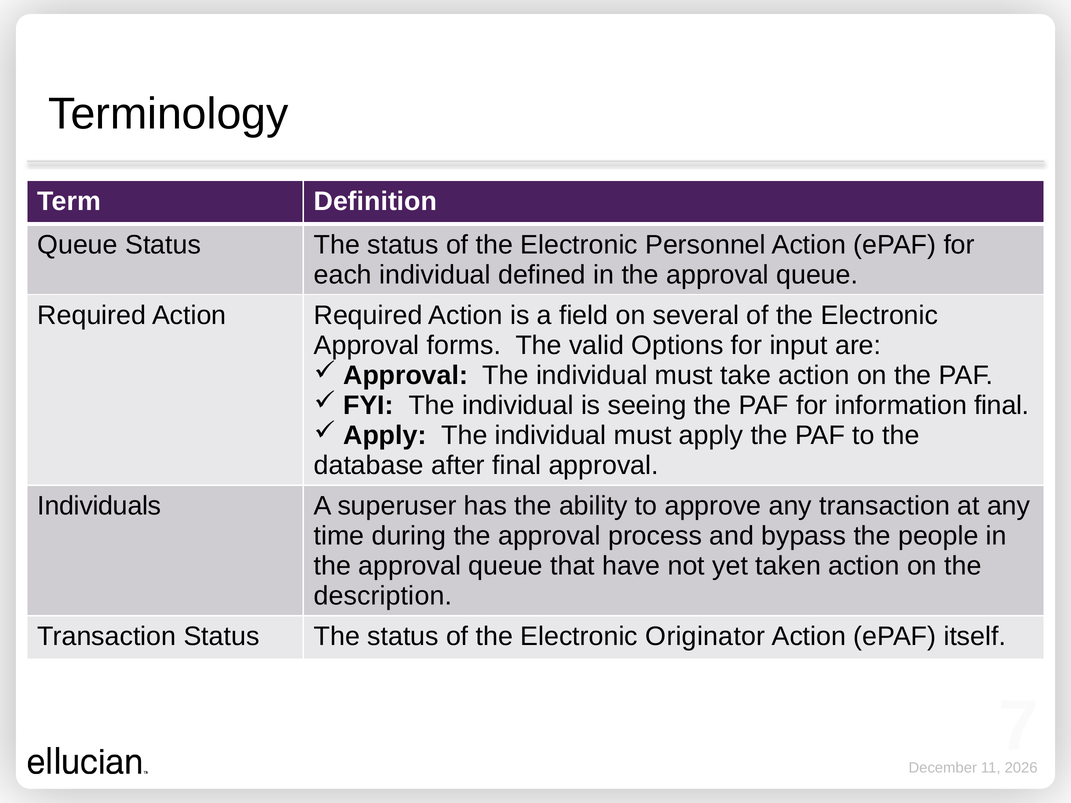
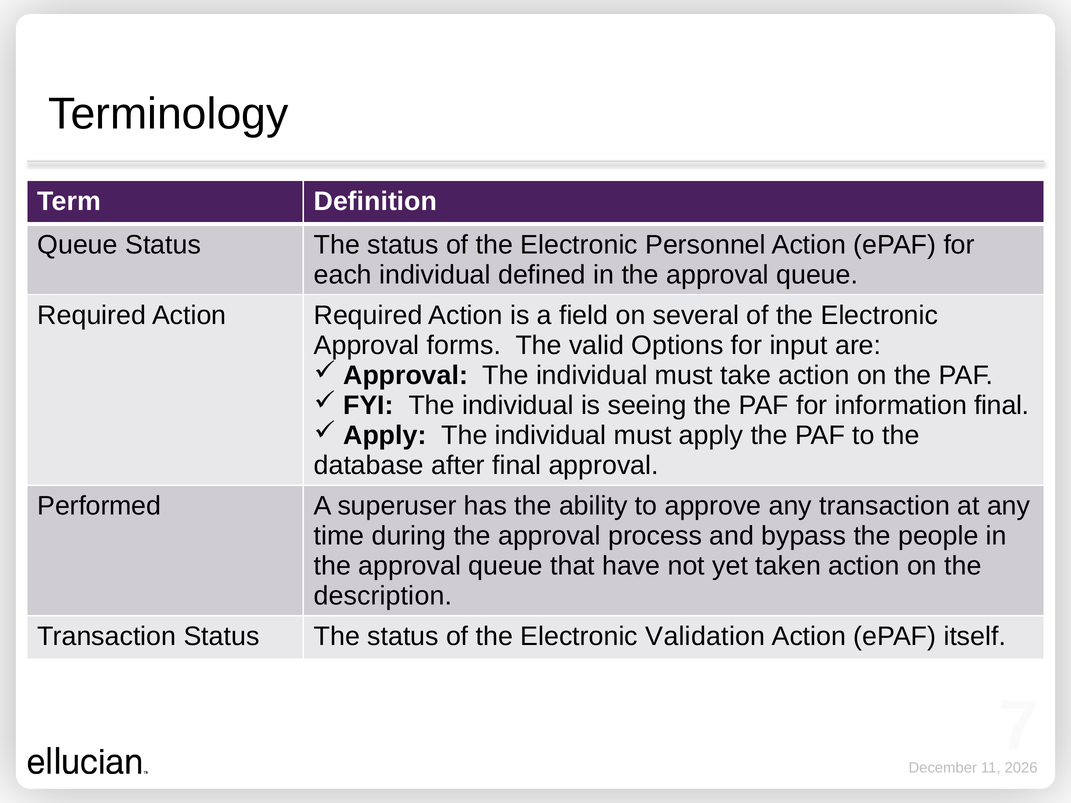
Individuals: Individuals -> Performed (99, 506)
Originator: Originator -> Validation (705, 637)
